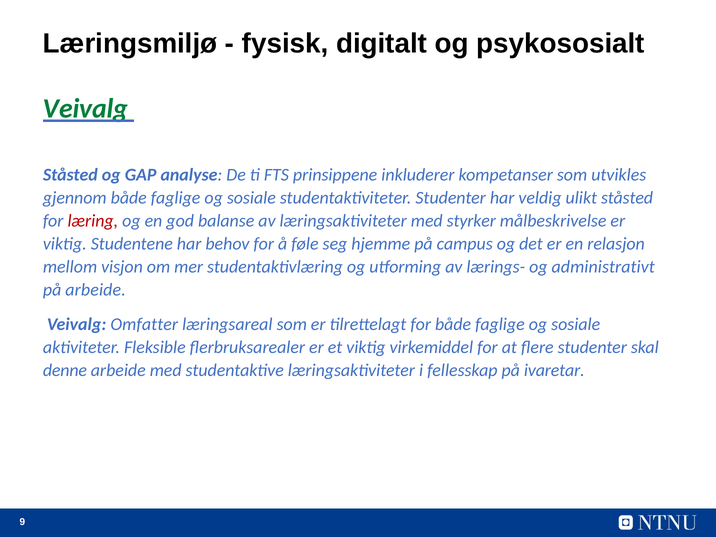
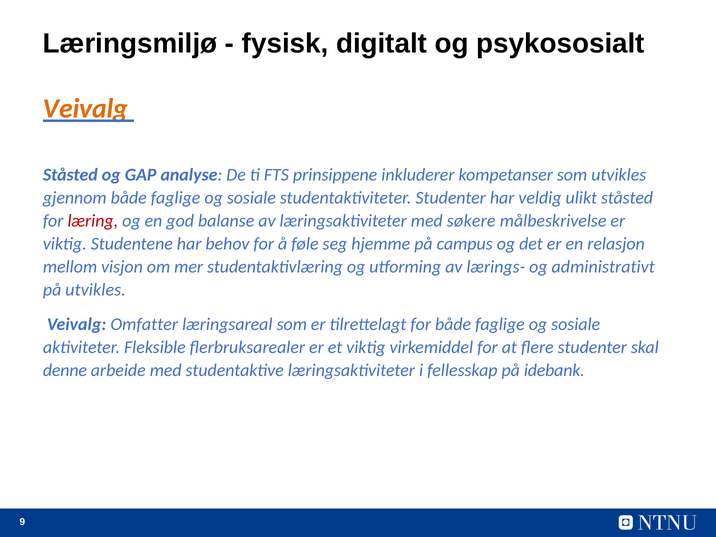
Veivalg colour: green -> orange (85, 109)
styrker: styrker -> søkere (471, 221)
på arbeide: arbeide -> utvikles (96, 290)
ivaretar: ivaretar -> idebank (554, 370)
